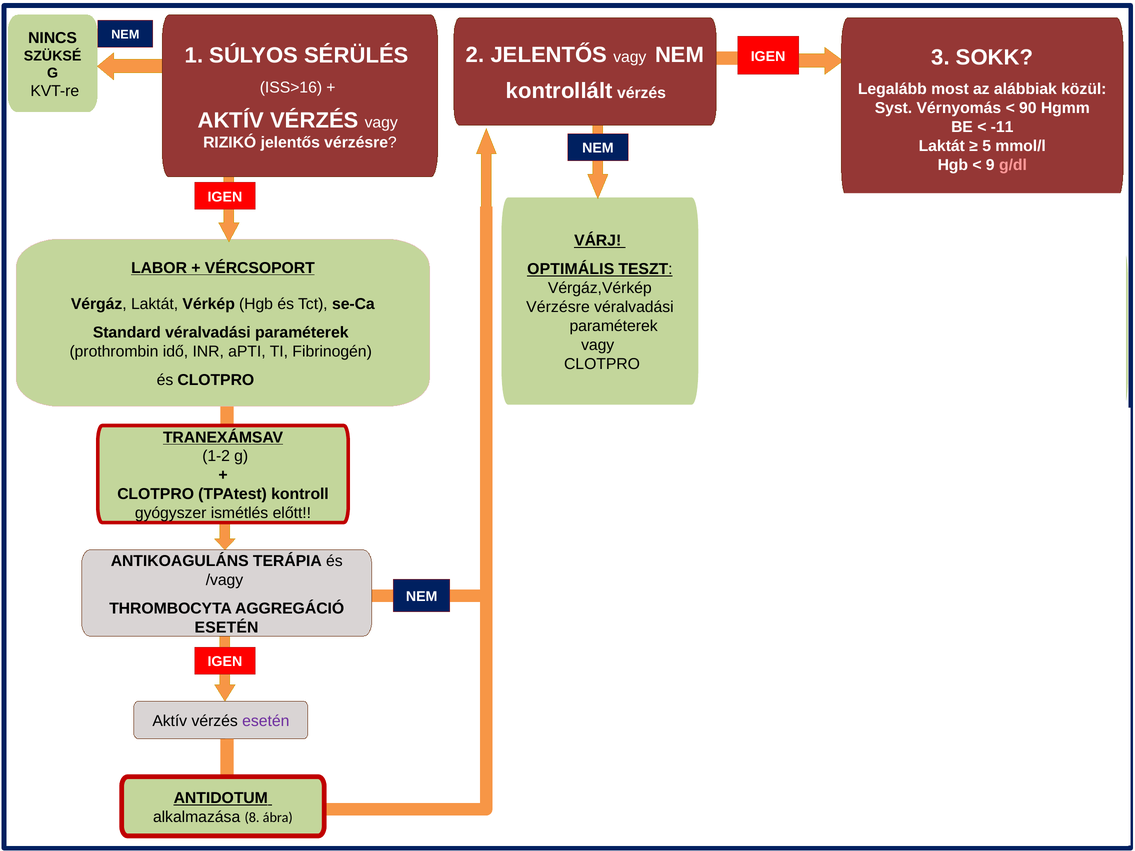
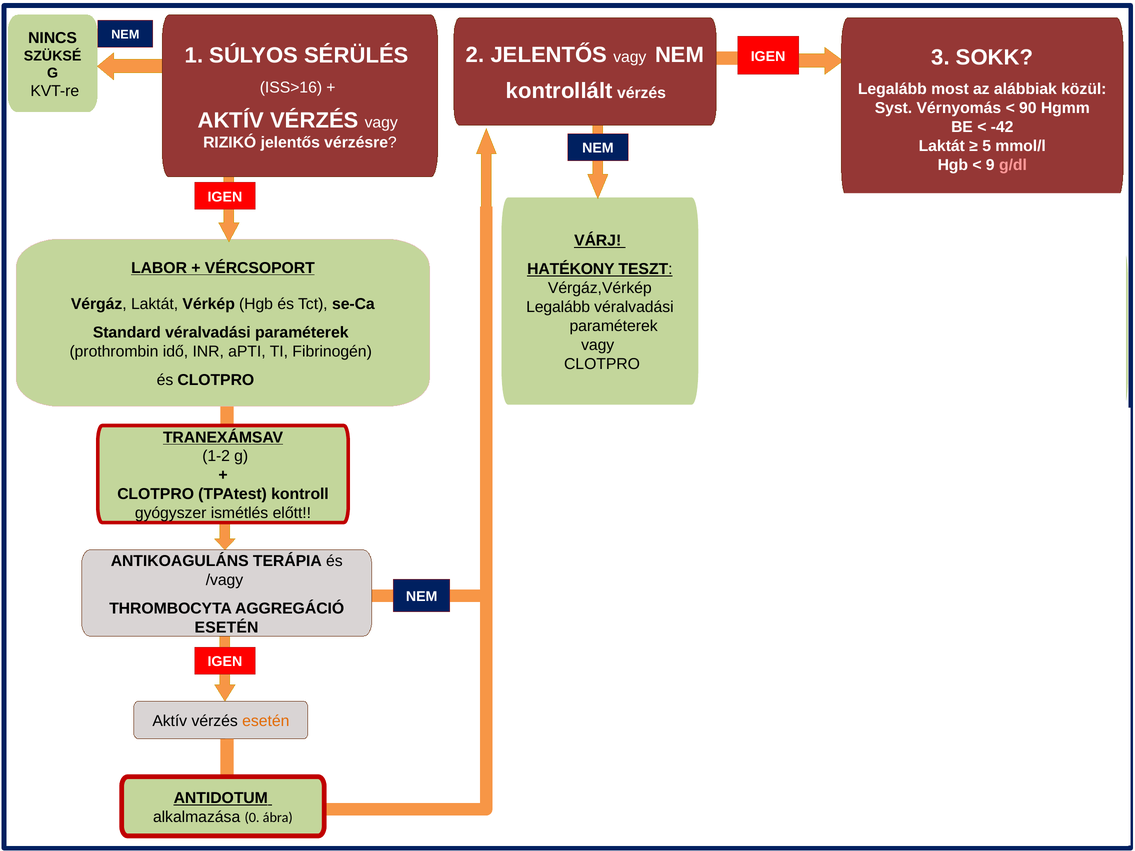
-11: -11 -> -42 (1002, 127)
OPTIMÁLIS: OPTIMÁLIS -> HATÉKONY (571, 269)
Vérzésre: Vérzésre -> Legalább (558, 307)
esetén colour: purple -> orange (266, 721)
8: 8 -> 0 (252, 818)
